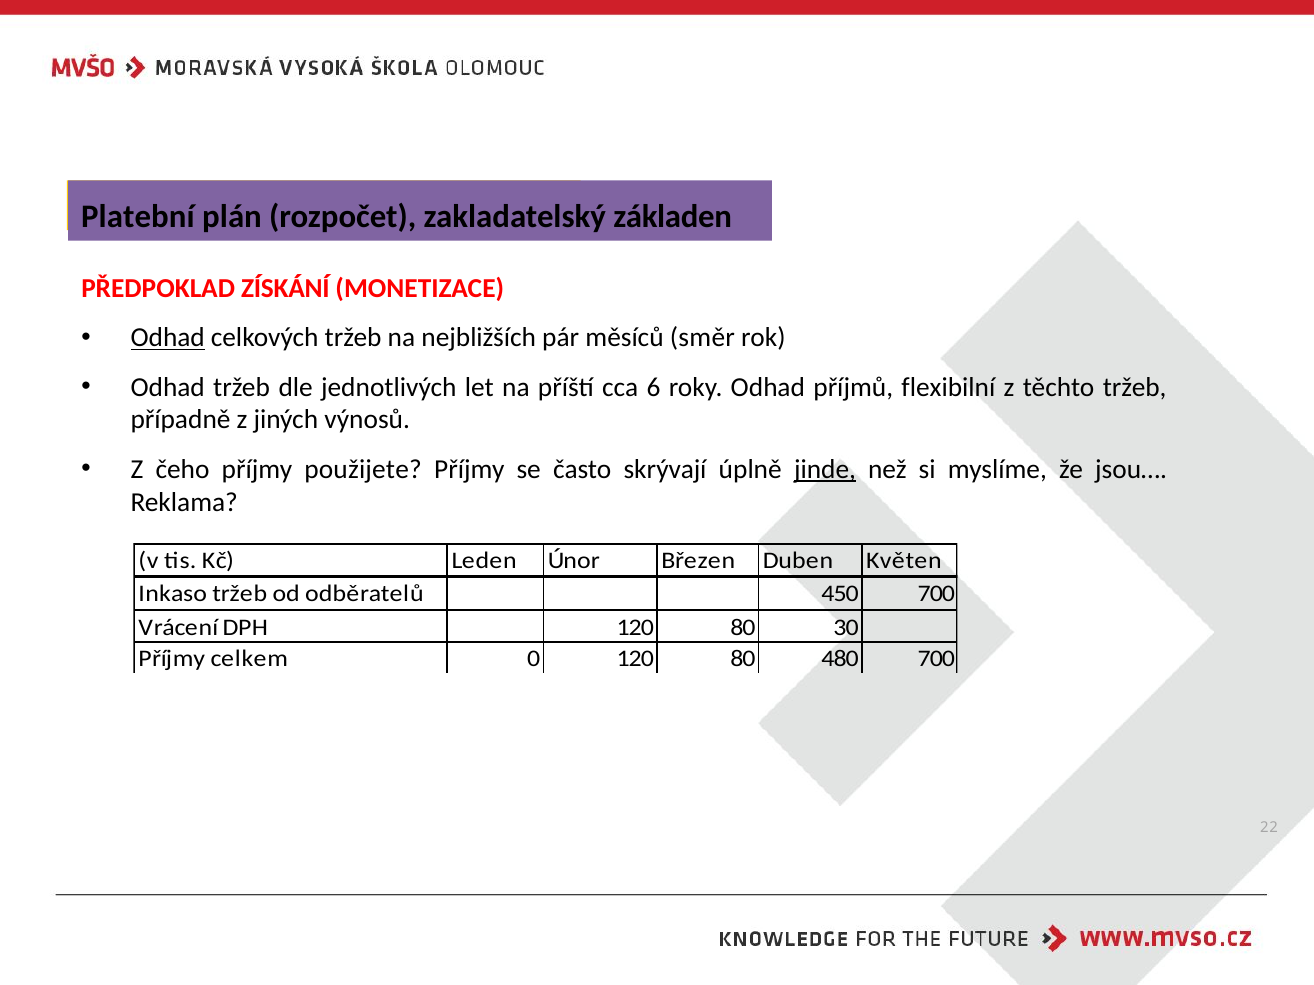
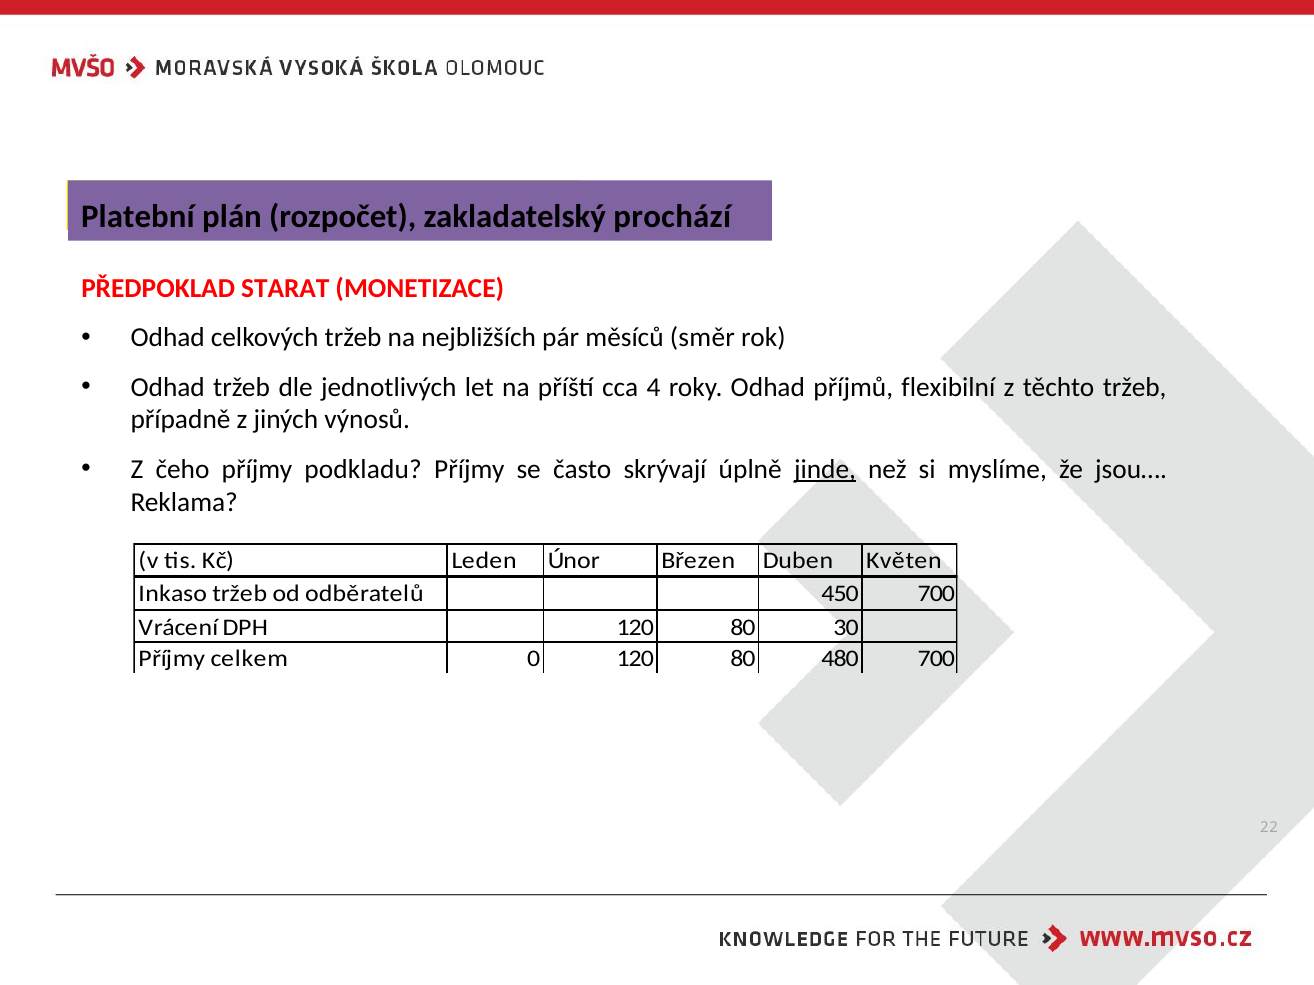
základen: základen -> prochází (672, 217)
ZÍSKÁNÍ: ZÍSKÁNÍ -> STARAT (285, 289)
Odhad underline: present -> none (168, 338)
6: 6 -> 4 (654, 387)
použijete: použijete -> podkladu (363, 469)
